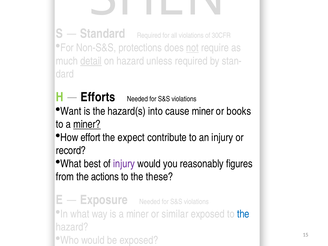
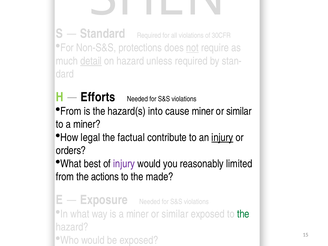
Want: Want -> From (71, 111)
books: books -> similar (239, 111)
miner underline: present -> none (87, 124)
effort: effort -> legal (90, 137)
expect: expect -> factual (131, 137)
injury underline: none -> present (222, 137)
record: record -> orders (71, 151)
figures: figures -> limited (239, 164)
these: these -> made (160, 177)
the colour: blue -> green (243, 214)
